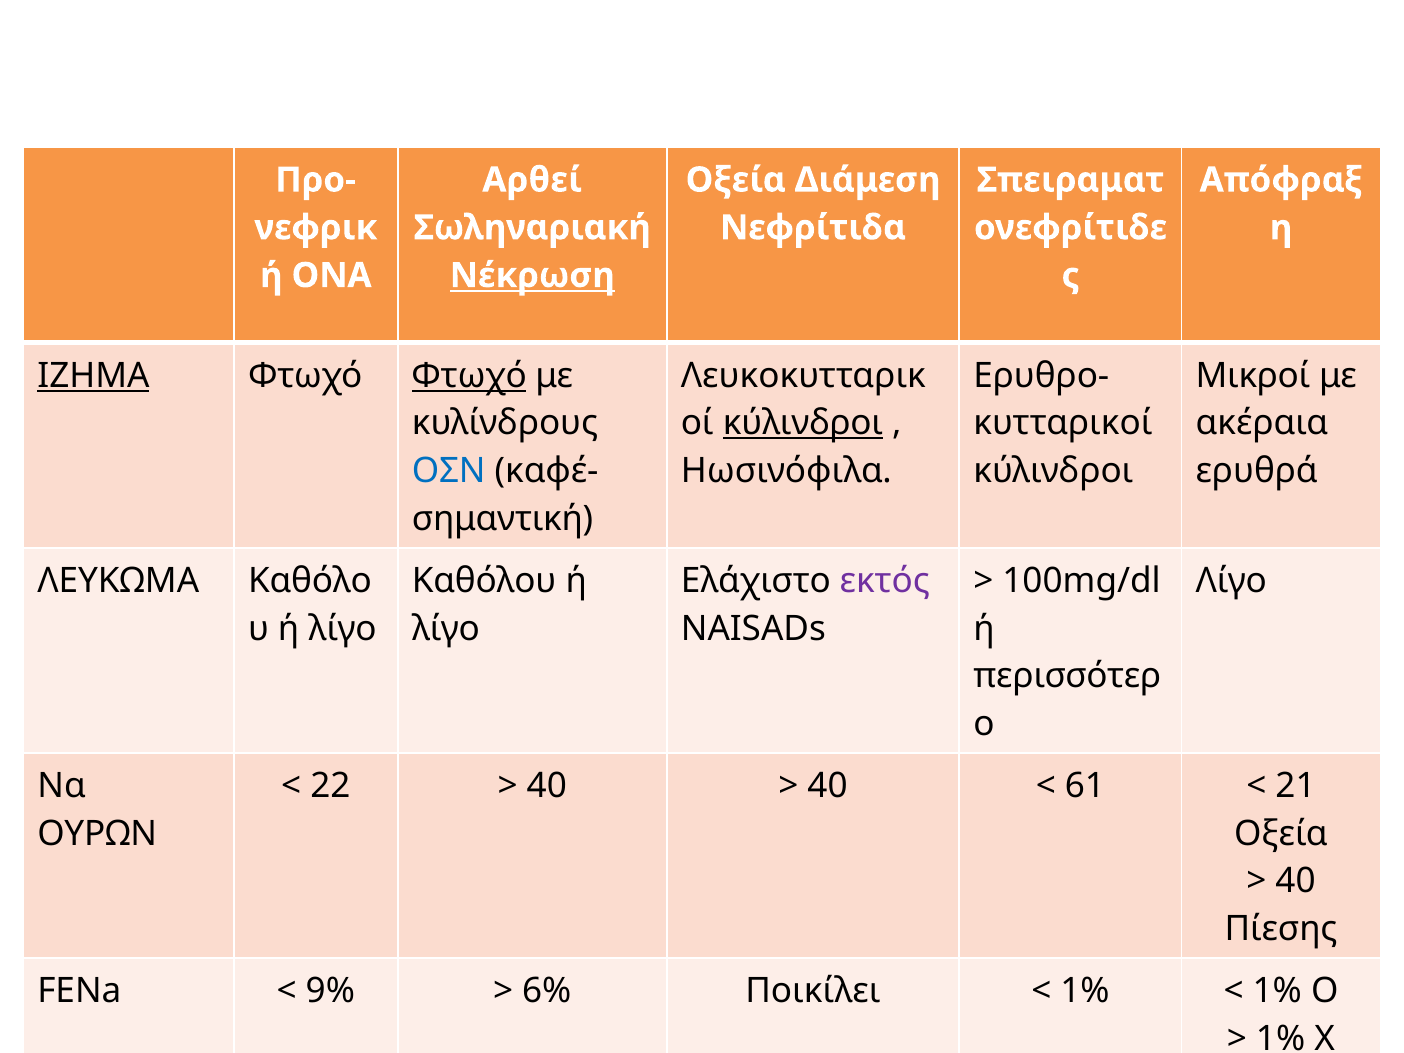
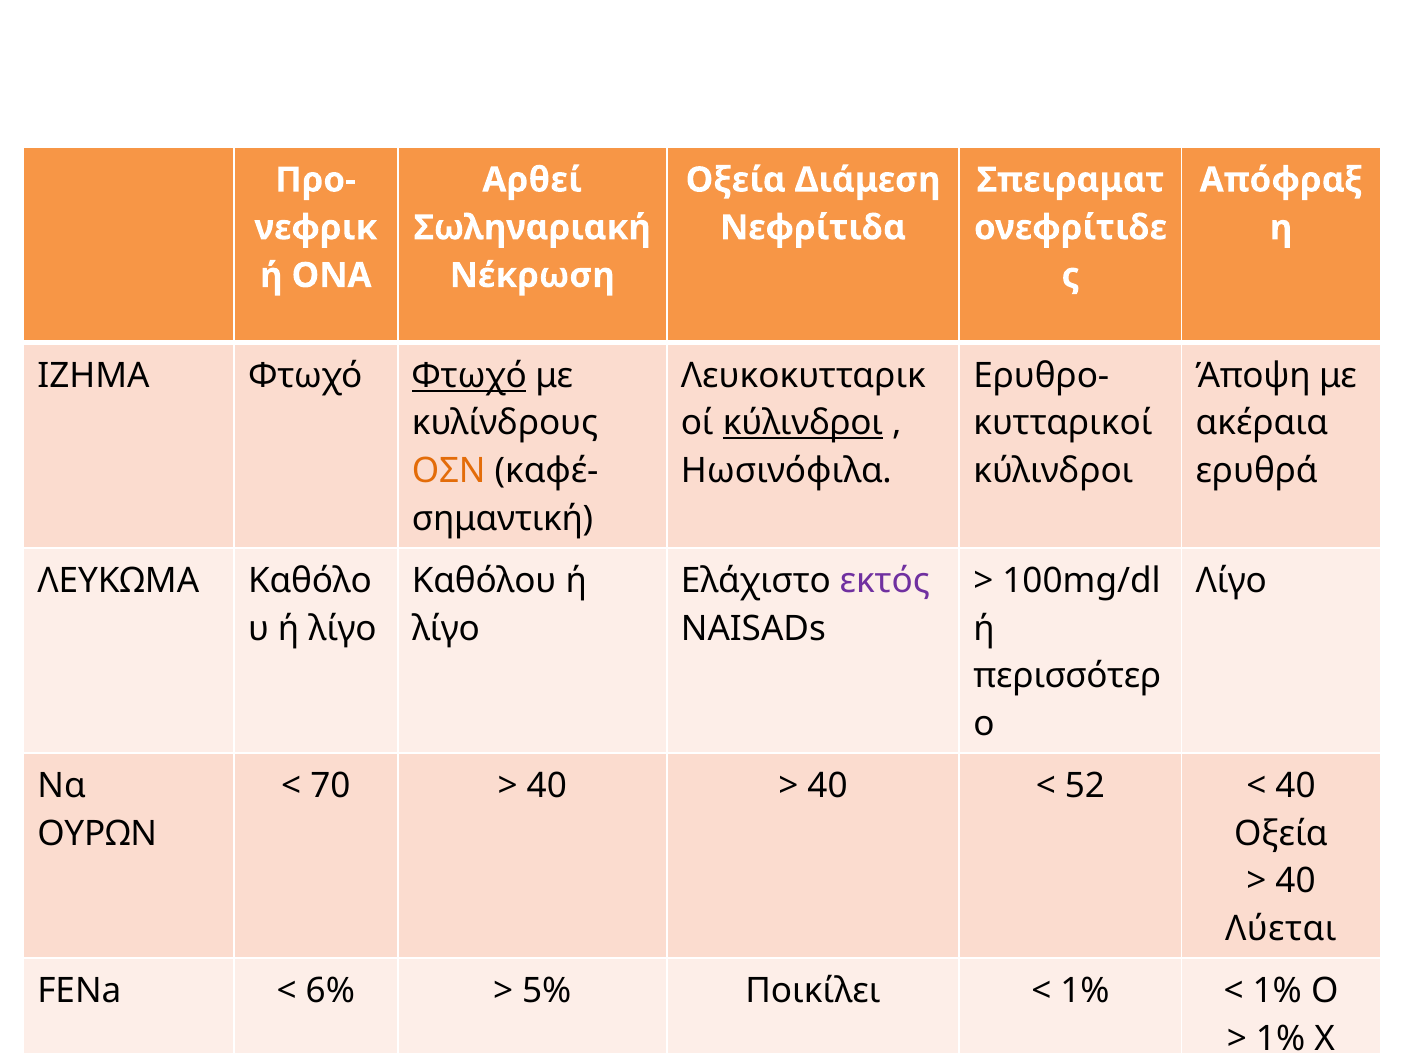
Νέκρωση underline: present -> none (532, 276)
ΙΖΗΜΑ underline: present -> none (93, 376)
Μικροί: Μικροί -> Άποψη (1253, 376)
ΟΣΝ colour: blue -> orange (449, 471)
22: 22 -> 70 (330, 786)
61: 61 -> 52 (1085, 786)
21: 21 -> 40 (1296, 786)
Πίεσης: Πίεσης -> Λύεται (1281, 929)
9%: 9% -> 6% (330, 991)
6%: 6% -> 5% (547, 991)
